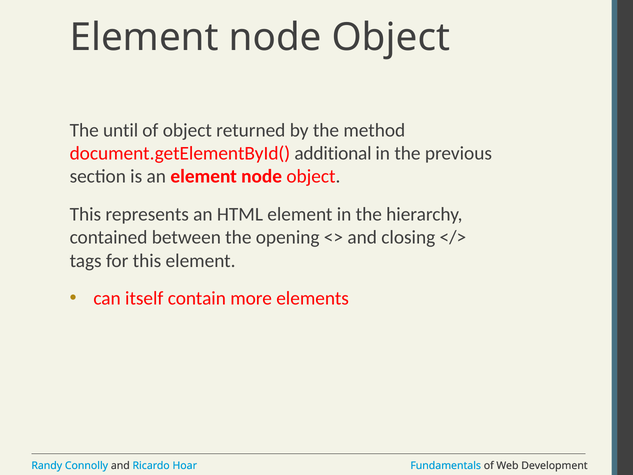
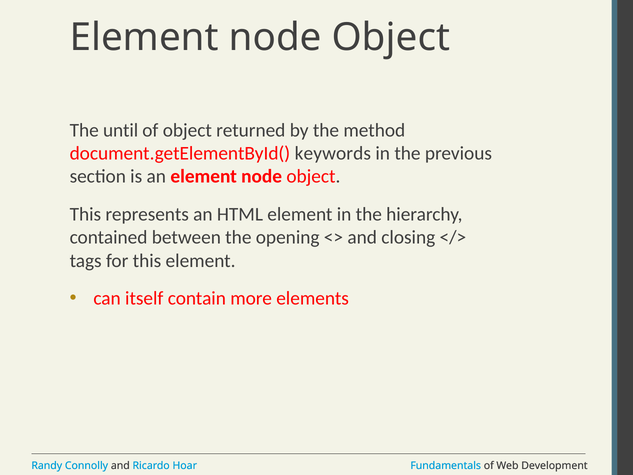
additional: additional -> keywords (333, 153)
